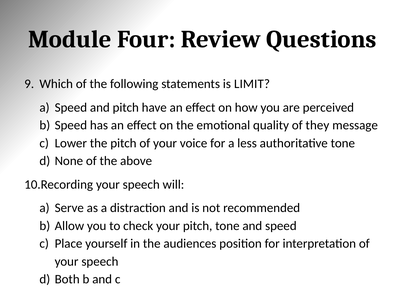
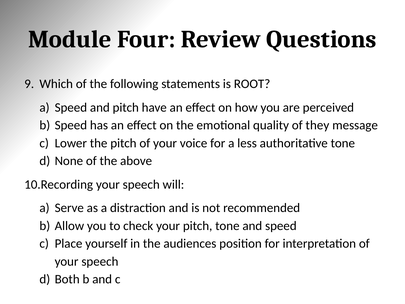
LIMIT: LIMIT -> ROOT (252, 84)
